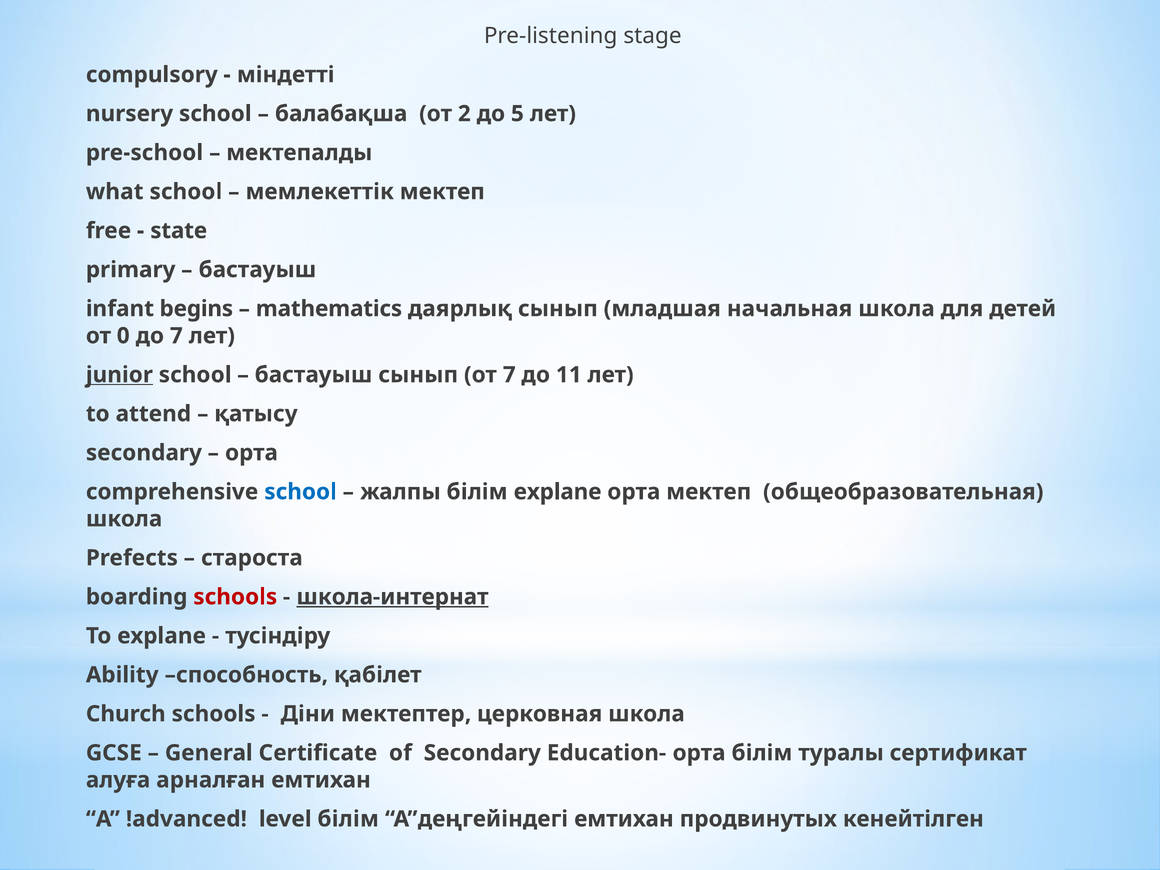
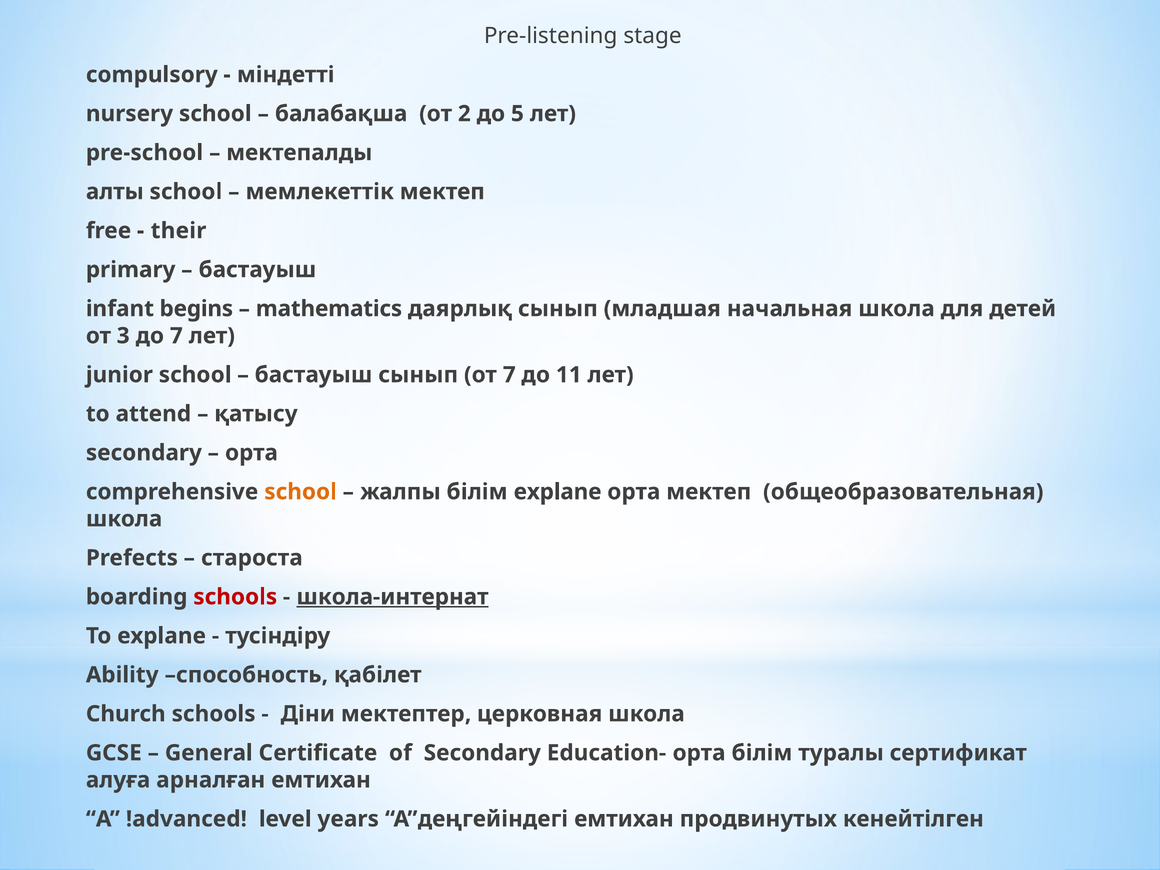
what: what -> алты (115, 192)
state: state -> their (179, 231)
0: 0 -> 3 (123, 336)
junior underline: present -> none (119, 375)
school colour: blue -> orange (301, 492)
level білім: білім -> years (348, 819)
